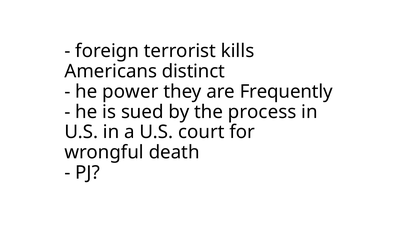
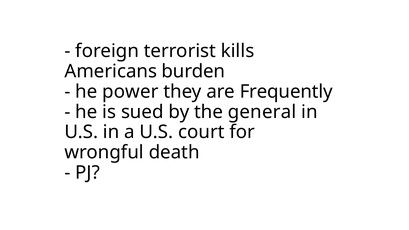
distinct: distinct -> burden (193, 71)
process: process -> general (262, 112)
